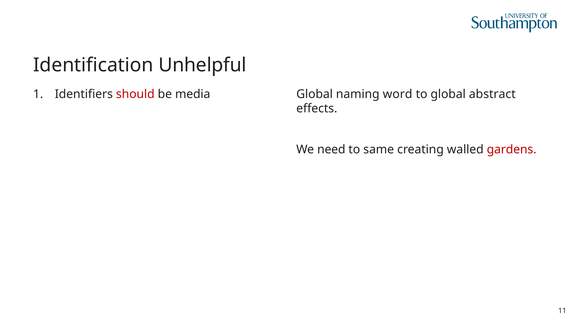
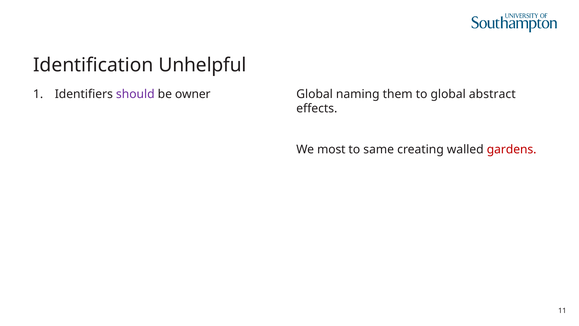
should colour: red -> purple (135, 94)
media: media -> owner (193, 94)
word: word -> them (398, 94)
need: need -> most (331, 150)
